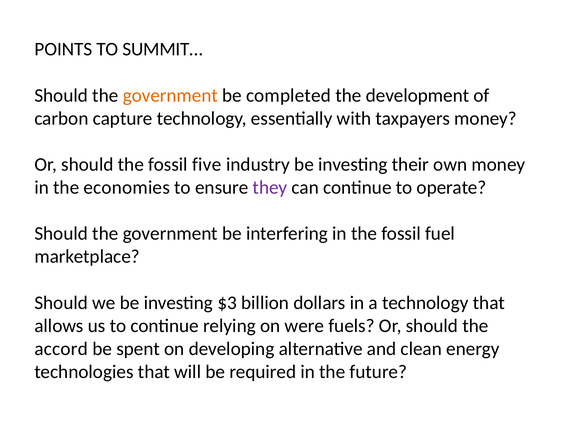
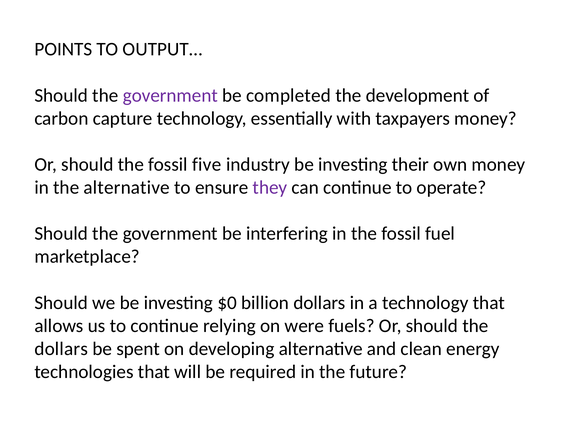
SUMMIT…: SUMMIT… -> OUTPUT… (162, 49)
government colour: orange -> purple (170, 95)
the economies: economies -> alternative (127, 188)
$3: $3 -> $0 (227, 303)
accord: accord -> dollars (61, 349)
